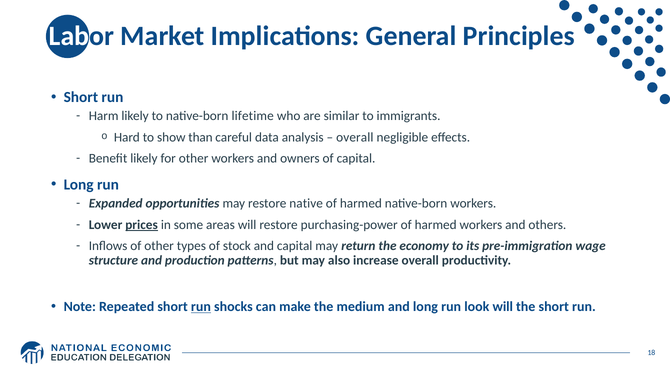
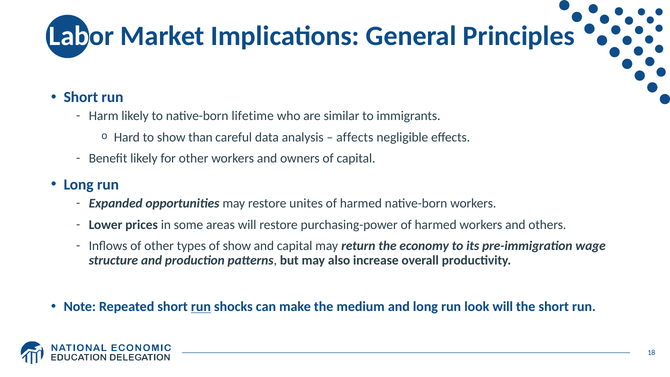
overall: overall -> affects (355, 137)
native: native -> unites (306, 203)
prices underline: present -> none (142, 225)
of stock: stock -> show (237, 246)
